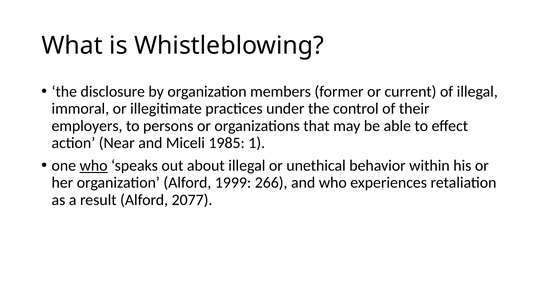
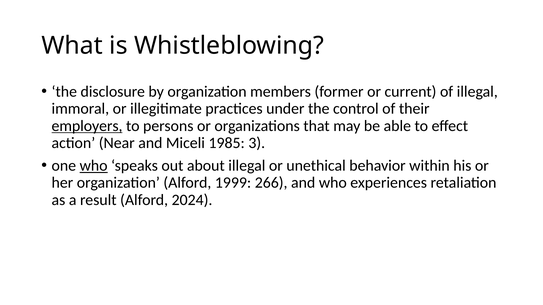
employers underline: none -> present (87, 126)
1: 1 -> 3 (257, 143)
2077: 2077 -> 2024 (192, 200)
